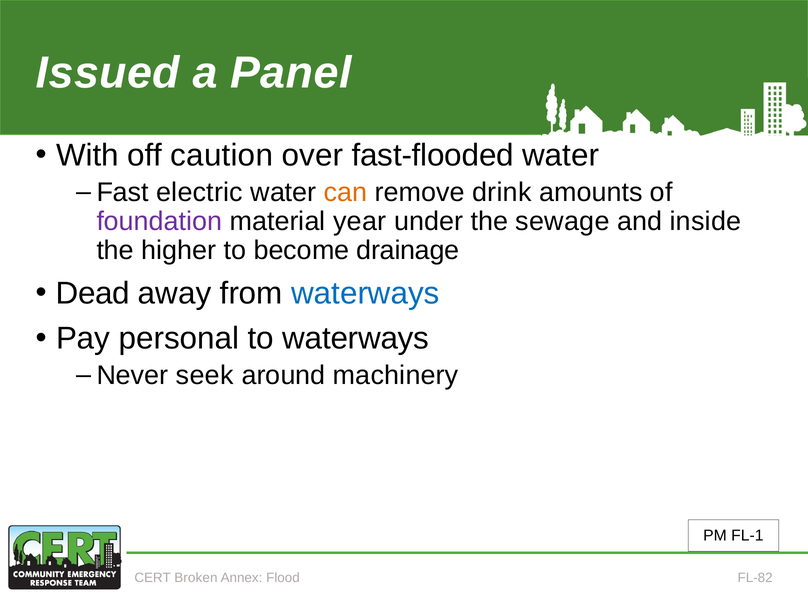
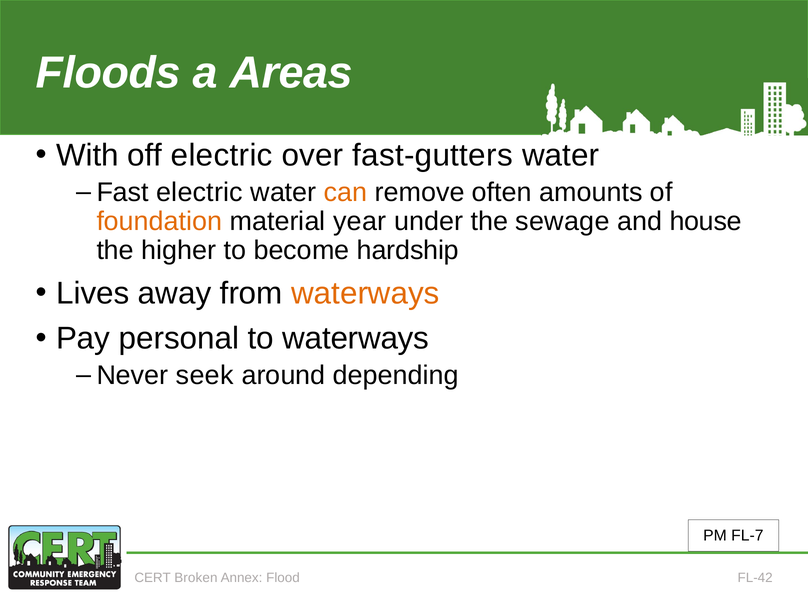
Issued: Issued -> Floods (108, 73)
Panel: Panel -> Areas (291, 73)
off caution: caution -> electric (222, 155)
fast-flooded: fast-flooded -> fast-gutters (433, 155)
drink: drink -> often (502, 192)
foundation colour: purple -> orange (159, 221)
inside: inside -> house (706, 221)
drainage: drainage -> hardship (408, 251)
Dead: Dead -> Lives (93, 293)
waterways colour: blue -> orange (365, 293)
machinery: machinery -> depending (396, 376)
FL-1: FL-1 -> FL-7 (747, 535)
FL-82: FL-82 -> FL-42 (755, 578)
